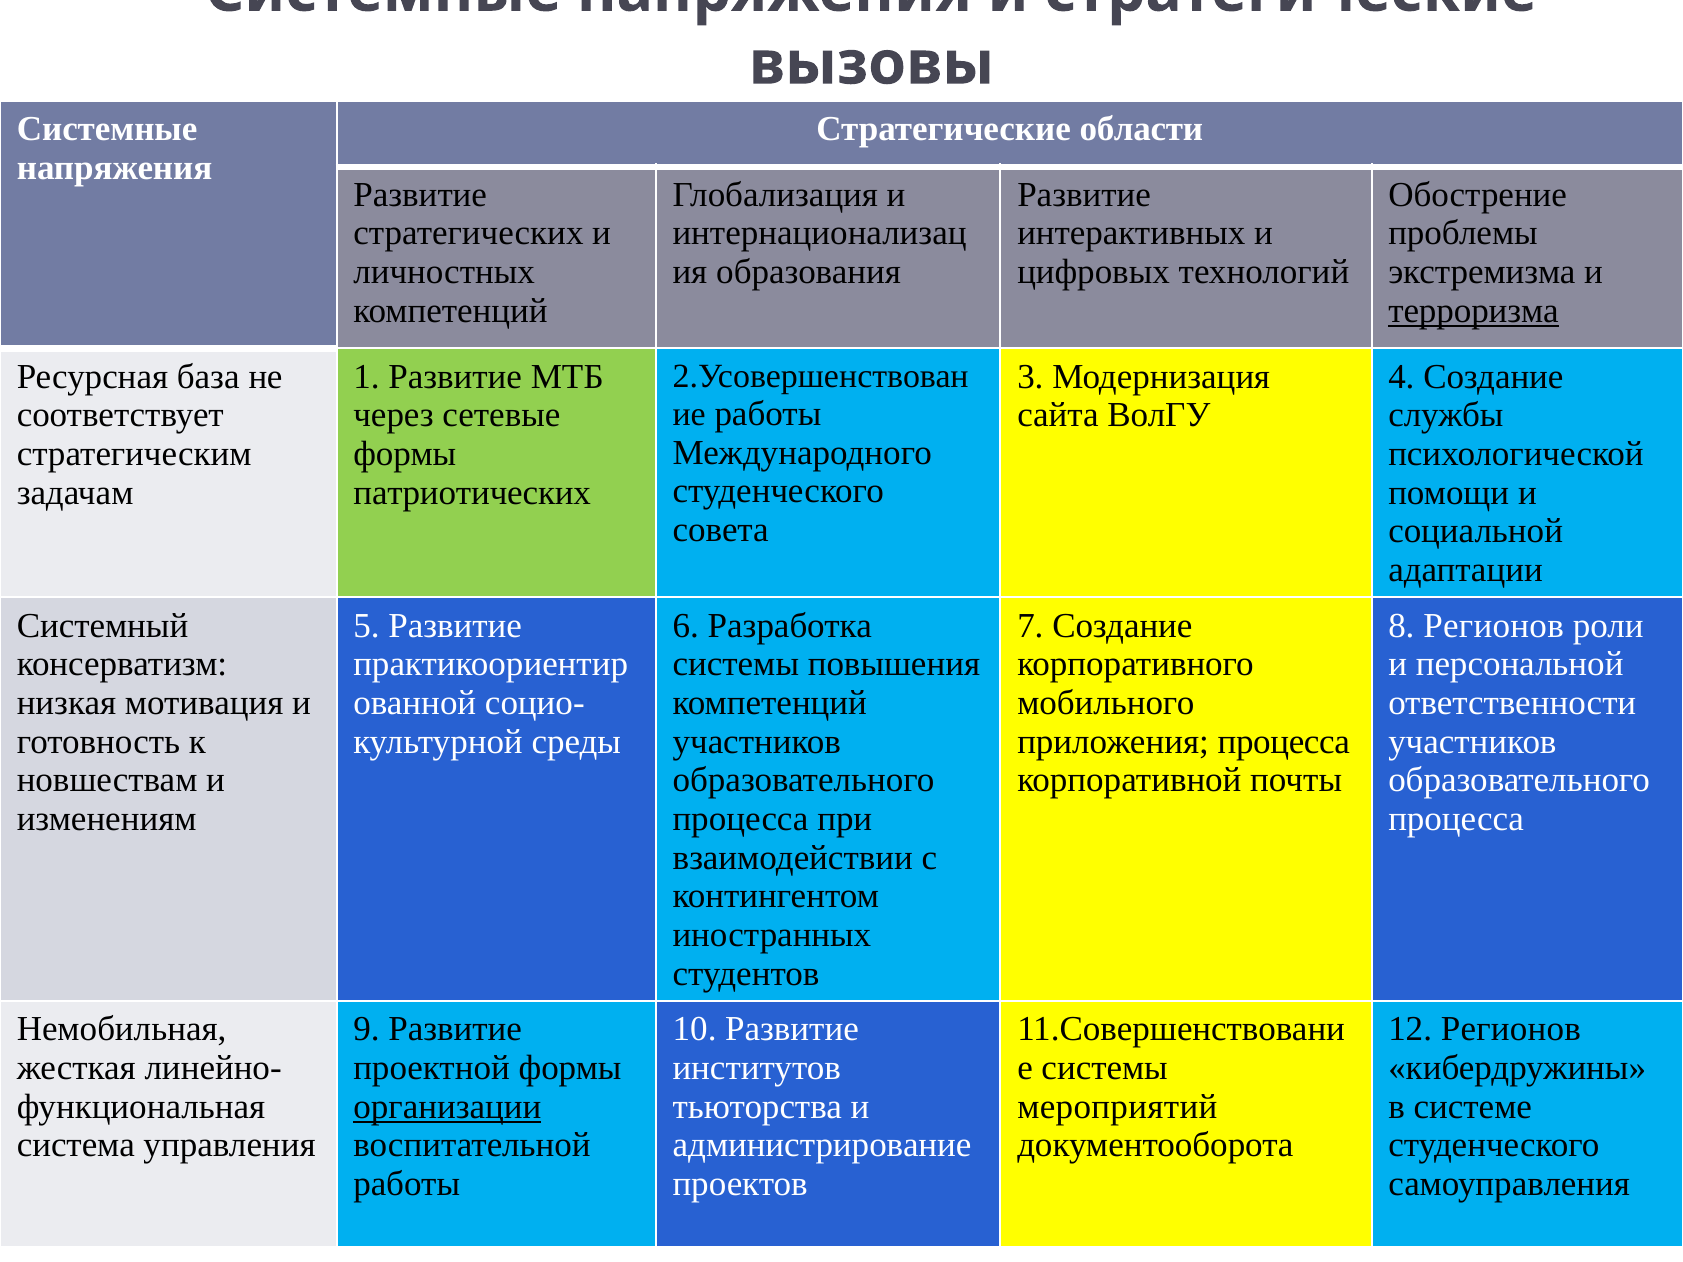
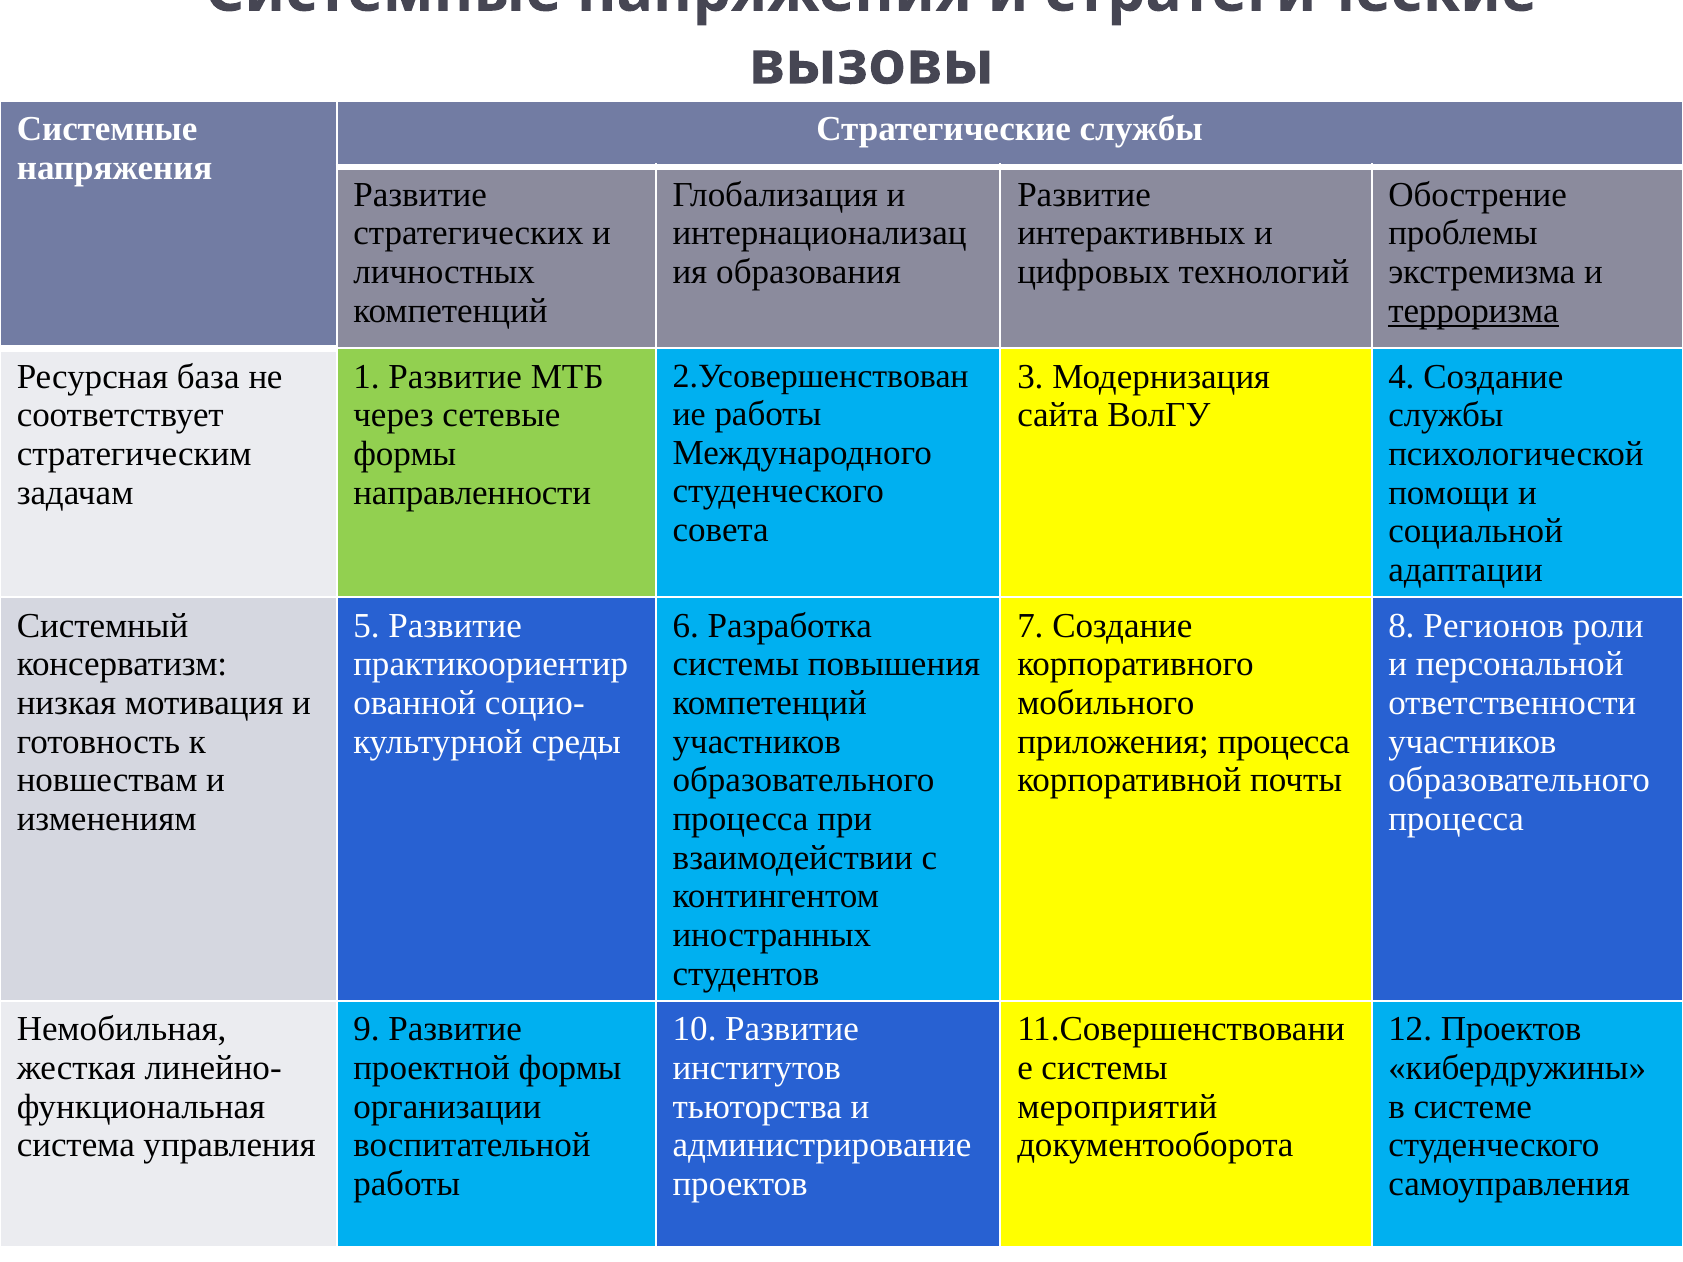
Стратегические области: области -> службы (1141, 129)
патриотических: патриотических -> направленности (472, 493)
12 Регионов: Регионов -> Проектов (1511, 1029)
организации underline: present -> none (447, 1107)
